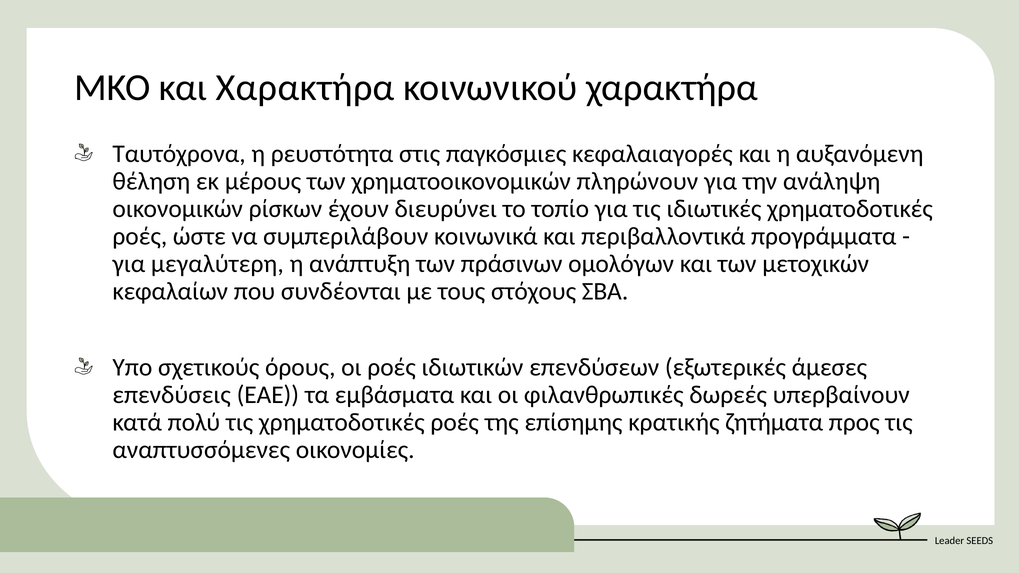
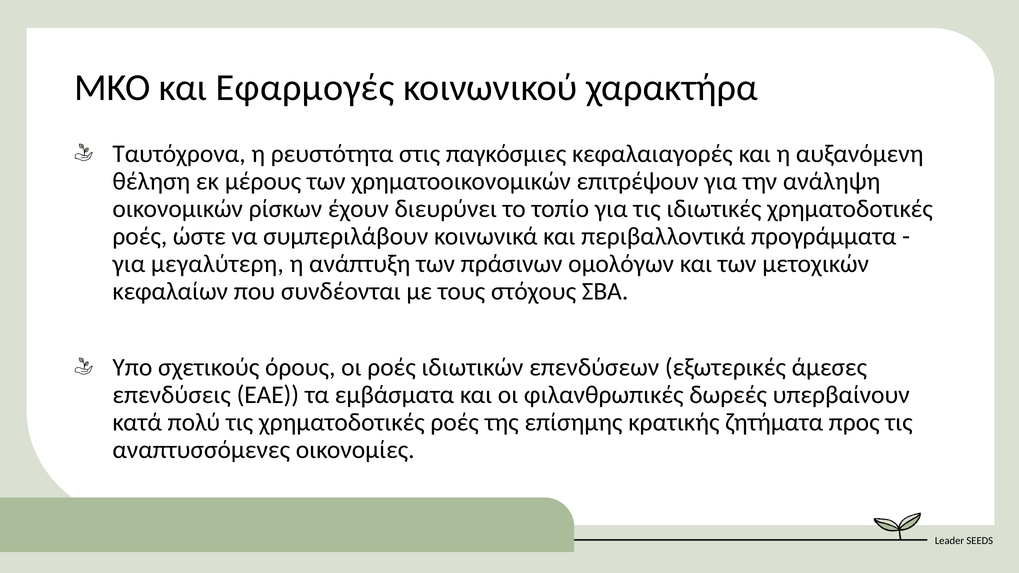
και Χαρακτήρα: Χαρακτήρα -> Εφαρμογές (305, 88)
πληρώνουν: πληρώνουν -> επιτρέψουν (638, 181)
